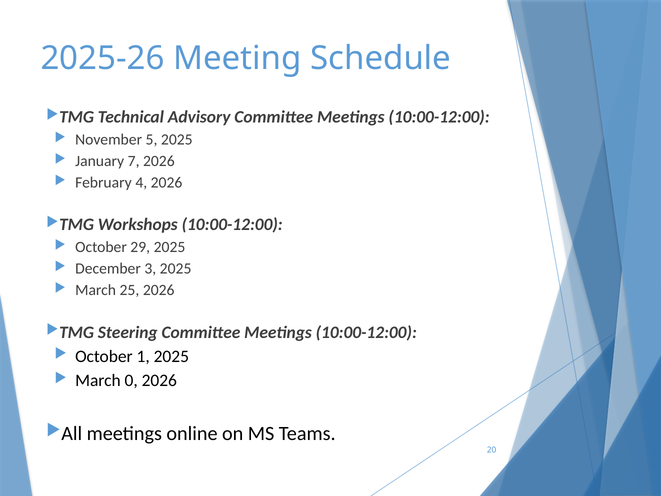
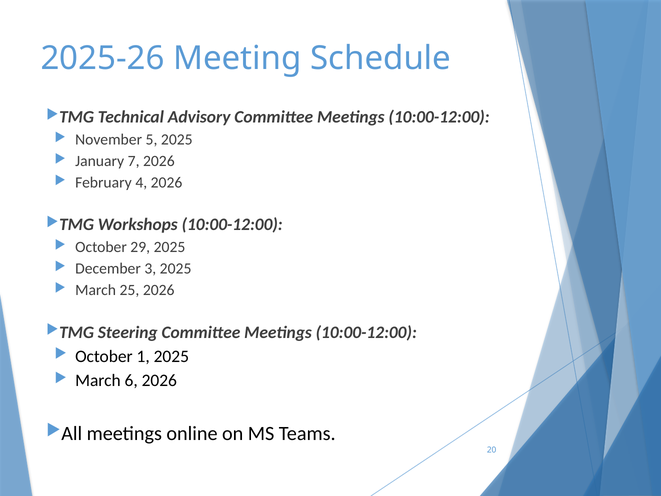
0: 0 -> 6 (131, 380)
